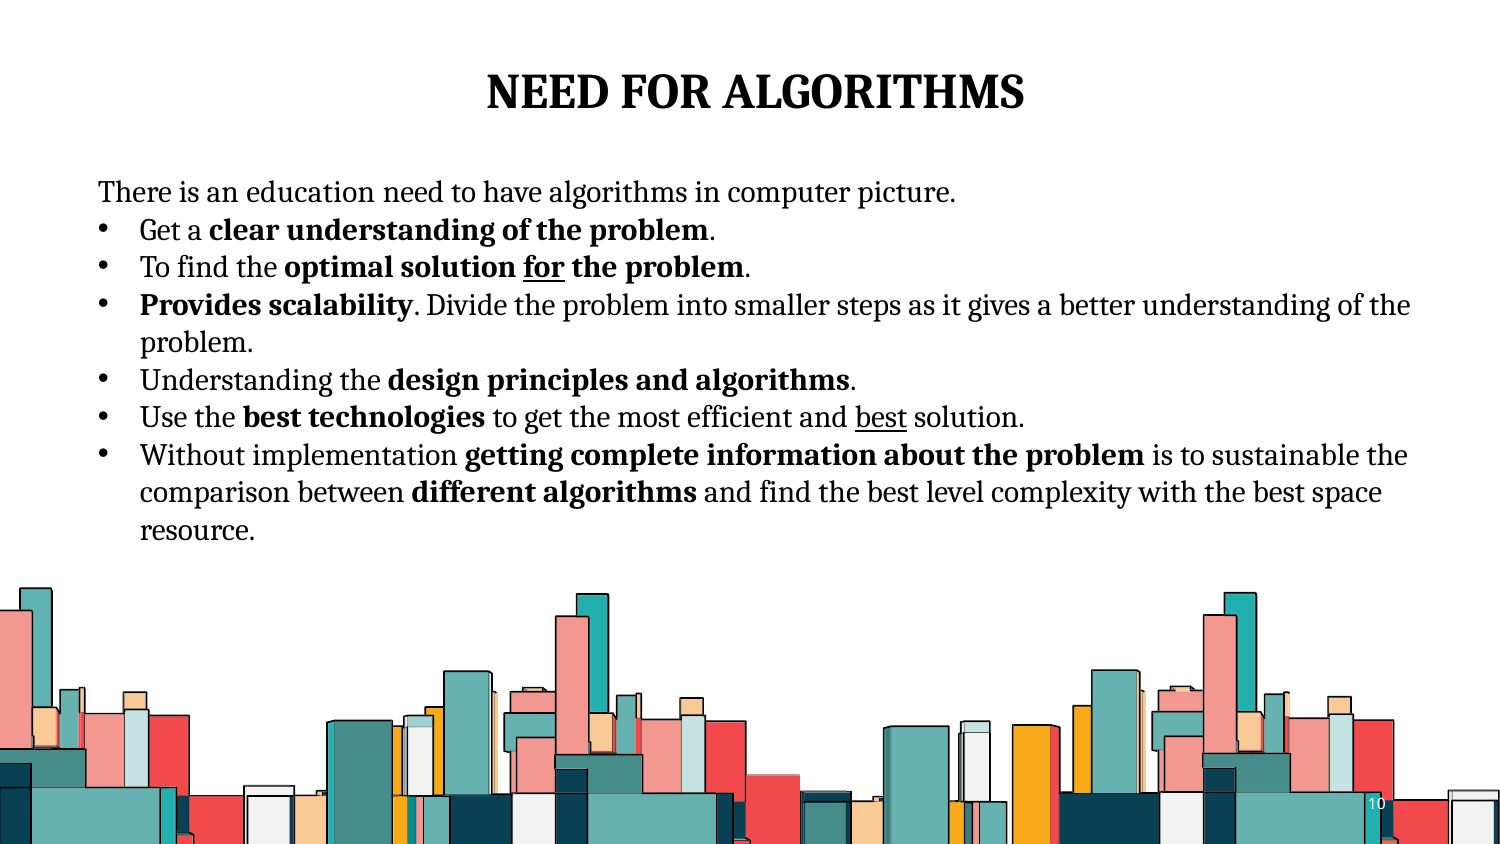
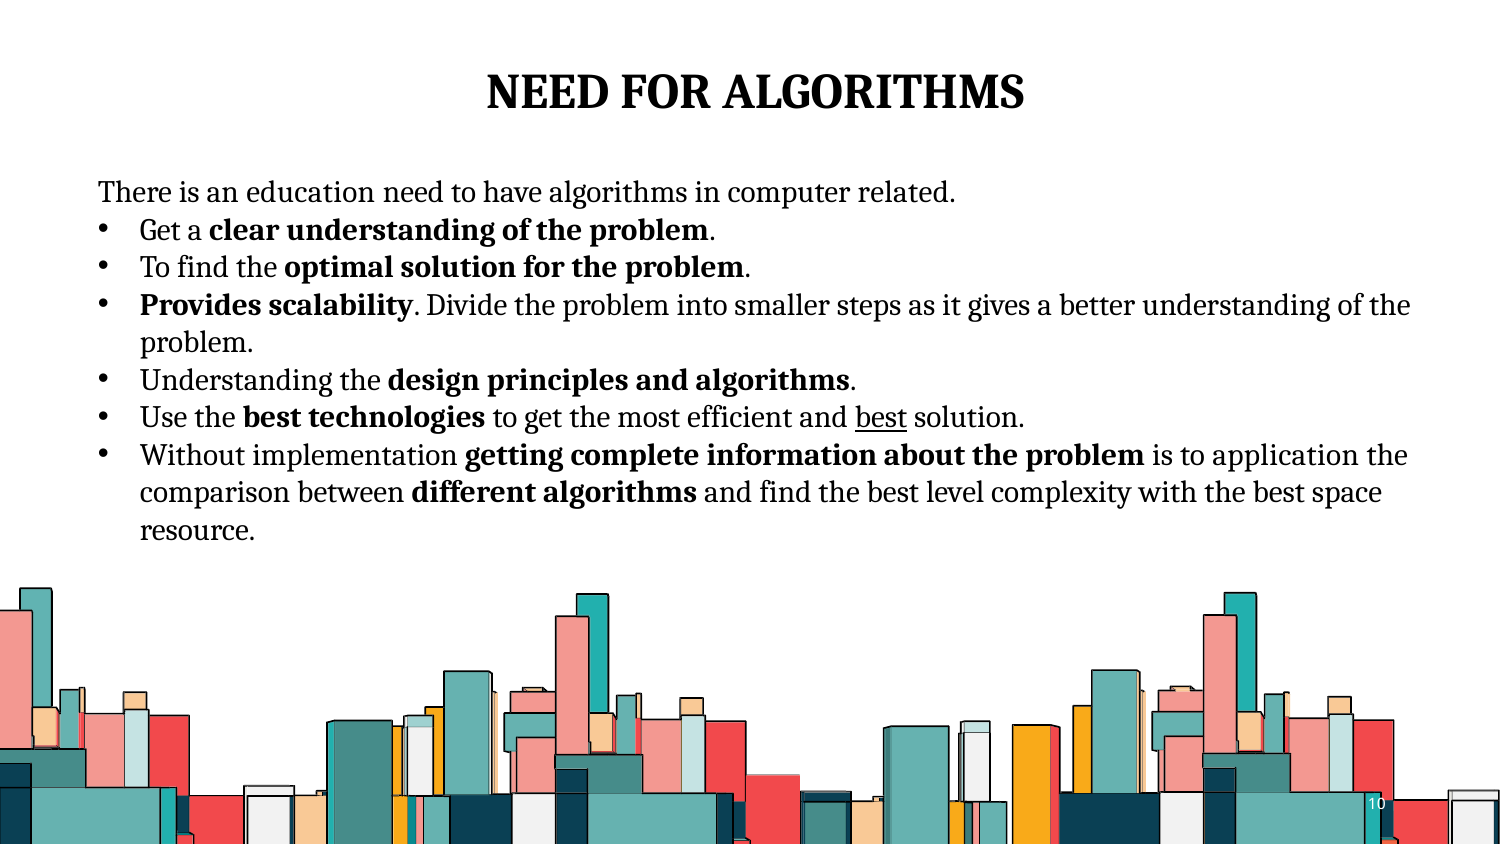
picture: picture -> related (907, 192)
for underline: present -> none (544, 267)
sustainable: sustainable -> application (1286, 455)
